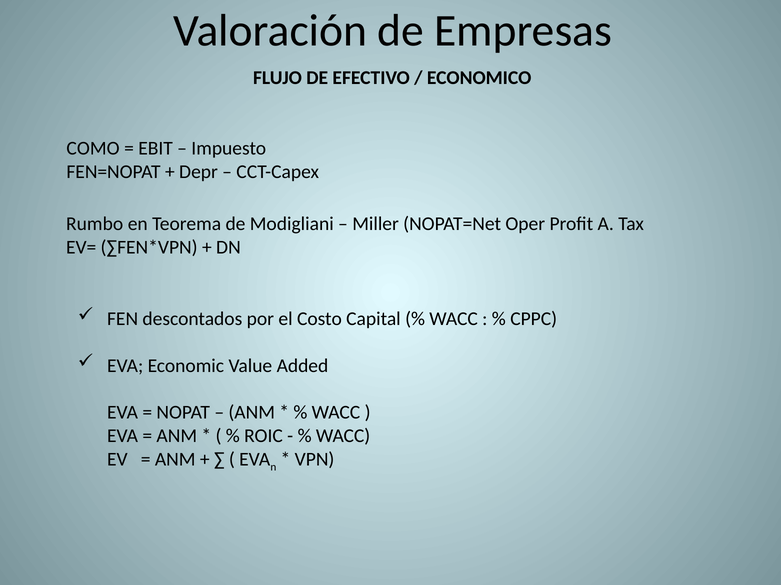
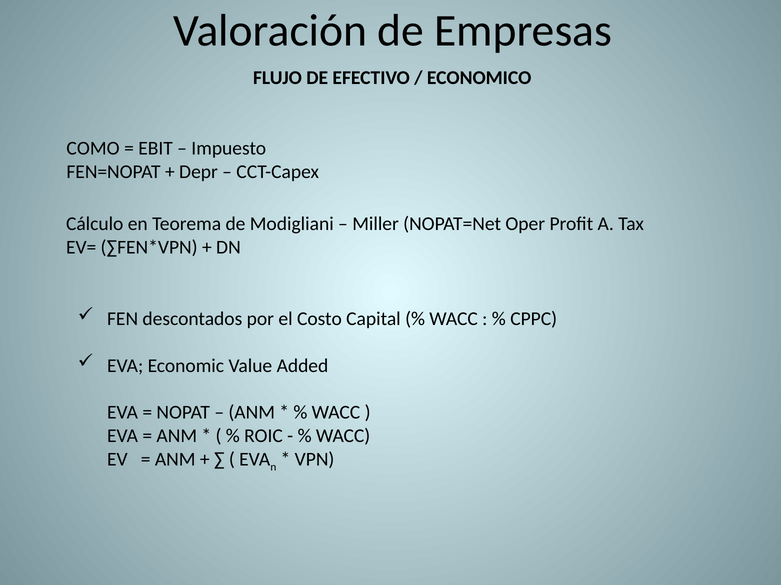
Rumbo: Rumbo -> Cálculo (95, 224)
